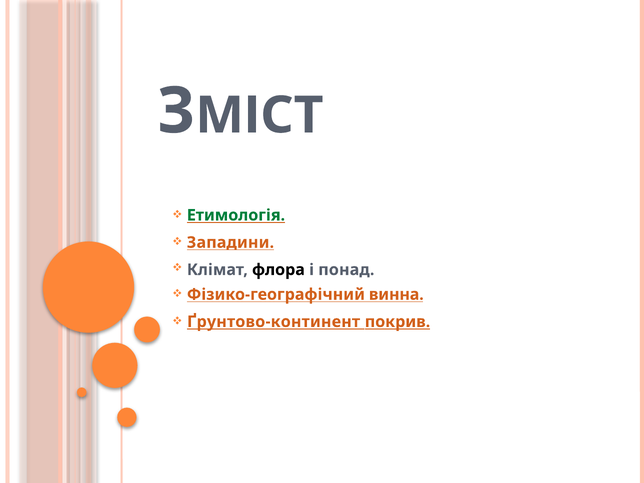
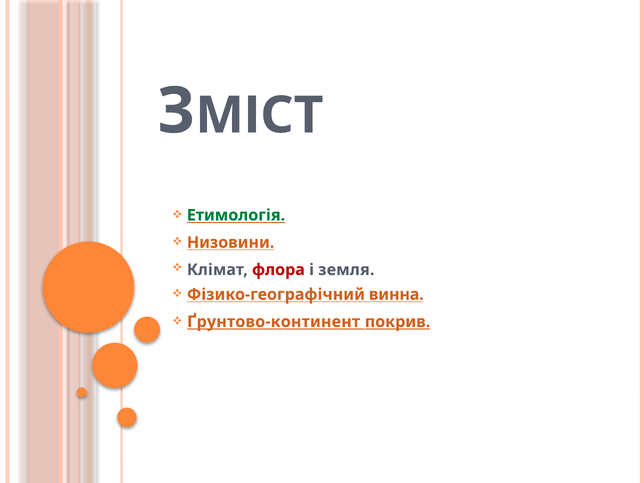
Западини: Западини -> Низовини (231, 242)
флора colour: black -> red (278, 270)
понад: понад -> земля (346, 270)
